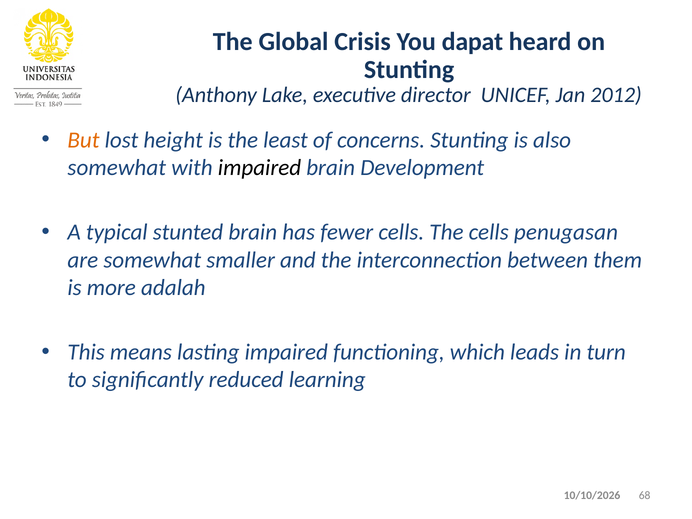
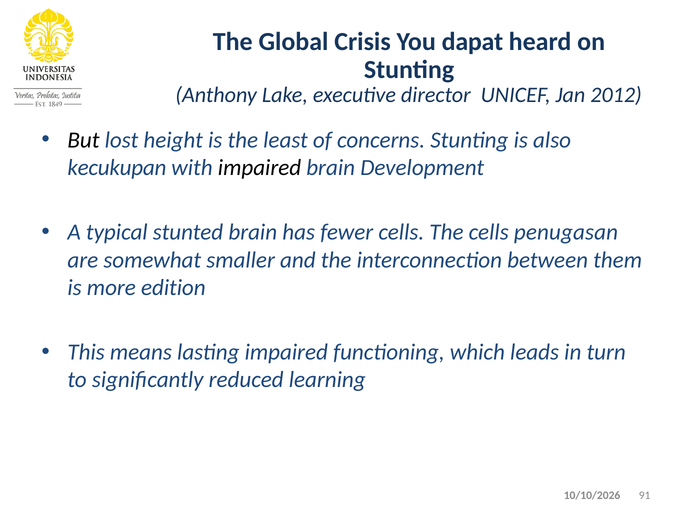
But colour: orange -> black (84, 140)
somewhat: somewhat -> kecukupan (117, 168)
adalah: adalah -> edition (173, 288)
68: 68 -> 91 (645, 496)
